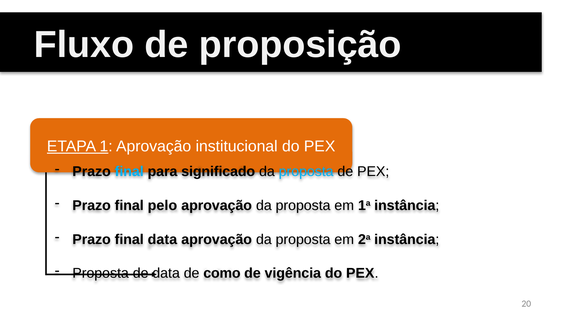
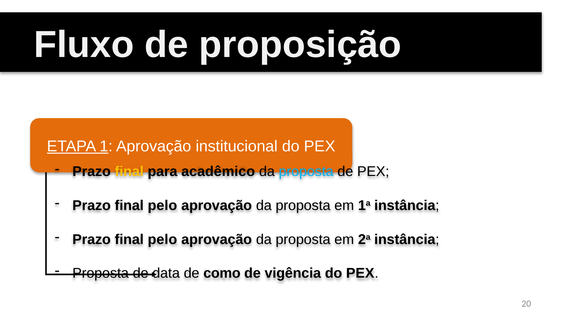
final colour: light blue -> yellow (129, 172)
significado: significado -> acadêmico (218, 172)
data: data -> pelo (162, 239)
